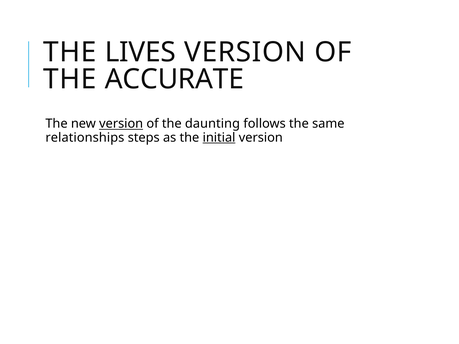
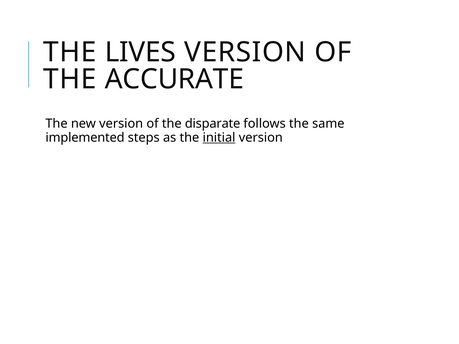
version underline: present -> none (121, 124)
daunting: daunting -> disparate (213, 124)
relationships: relationships -> implemented (85, 138)
